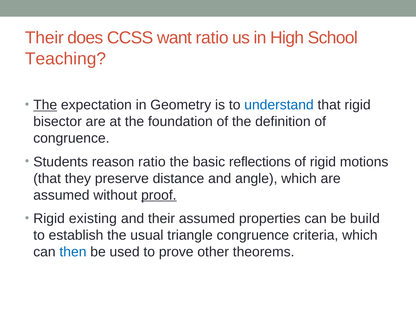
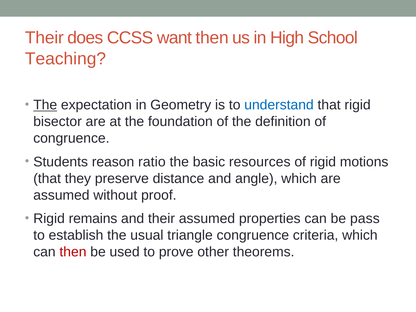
want ratio: ratio -> then (212, 38)
reflections: reflections -> resources (260, 162)
proof underline: present -> none (159, 195)
existing: existing -> remains (93, 219)
build: build -> pass (365, 219)
then colour: blue -> red (73, 252)
